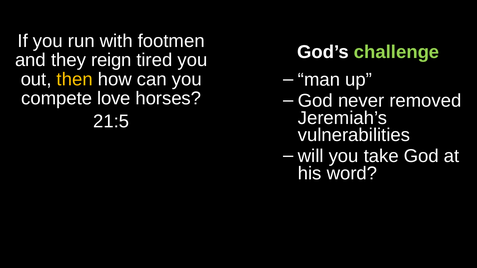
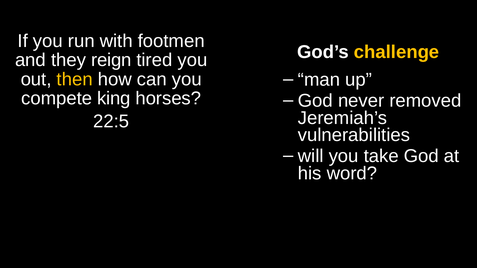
challenge colour: light green -> yellow (397, 52)
love: love -> king (114, 99)
21:5: 21:5 -> 22:5 (111, 122)
